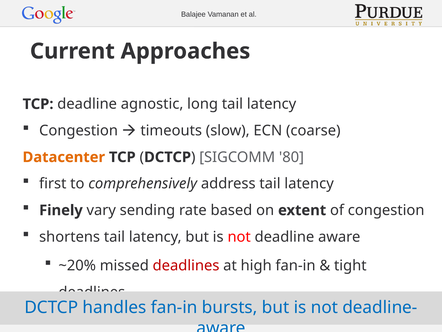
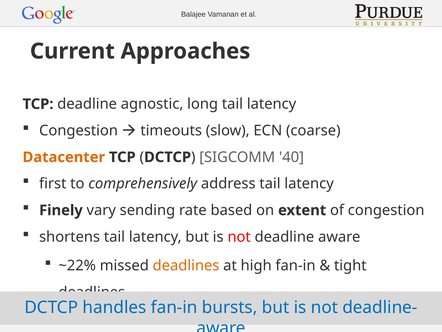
80: 80 -> 40 (291, 157)
~20%: ~20% -> ~22% (77, 265)
deadlines colour: red -> orange (186, 265)
